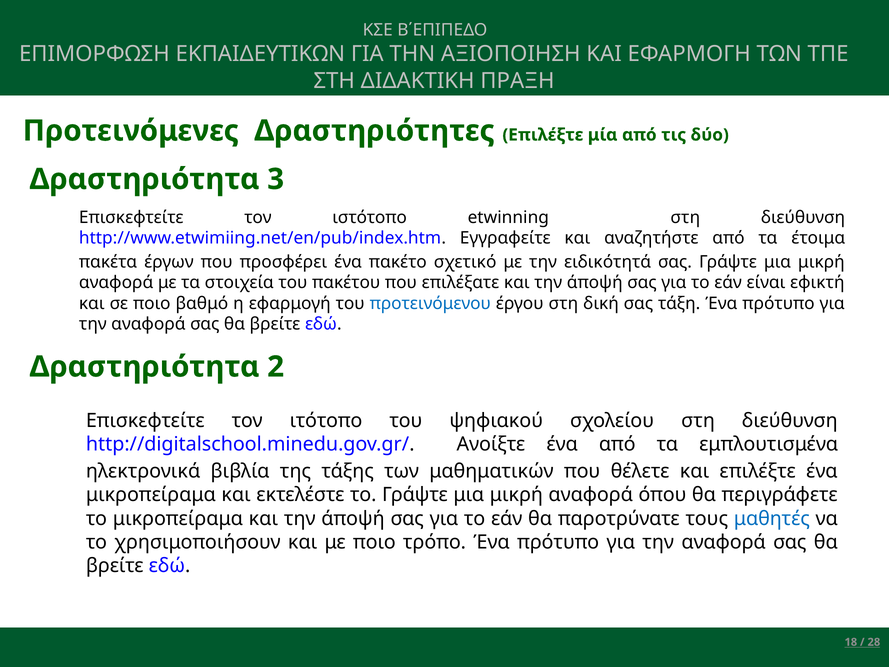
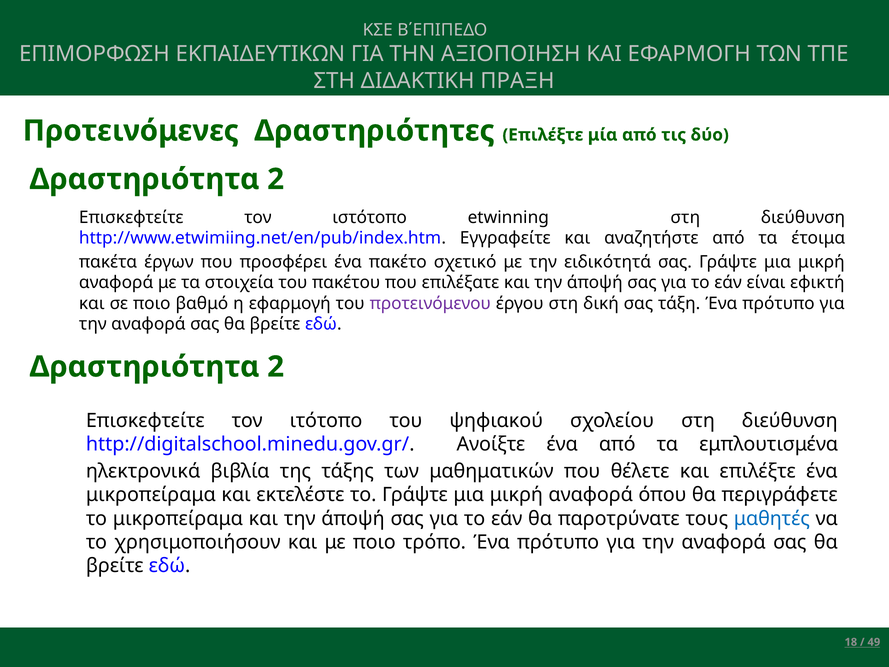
3: 3 -> 2 (276, 179)
προτεινόμενου colour: blue -> purple (430, 303)
28: 28 -> 49 (874, 642)
